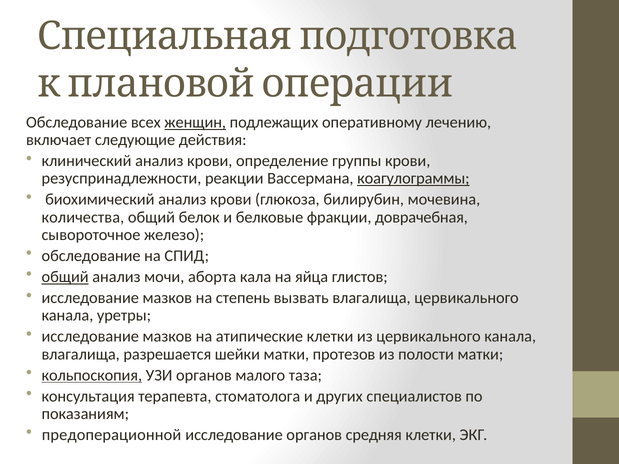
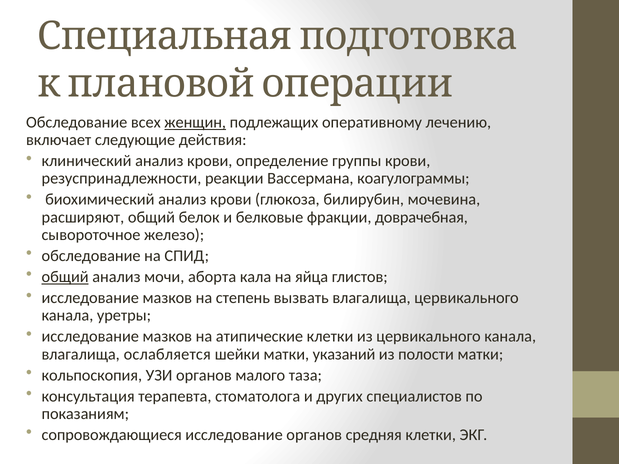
коагулограммы underline: present -> none (413, 179)
количества: количества -> расширяют (83, 217)
разрешается: разрешается -> ослабляется (167, 354)
протезов: протезов -> указаний (344, 354)
кольпоскопия underline: present -> none (92, 375)
предоперационной: предоперационной -> сопровождающиеся (112, 435)
